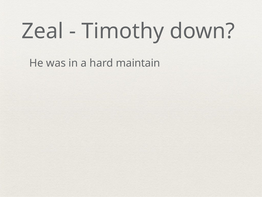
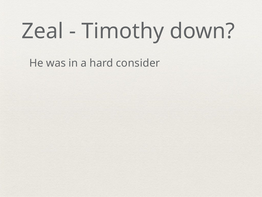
maintain: maintain -> consider (138, 63)
